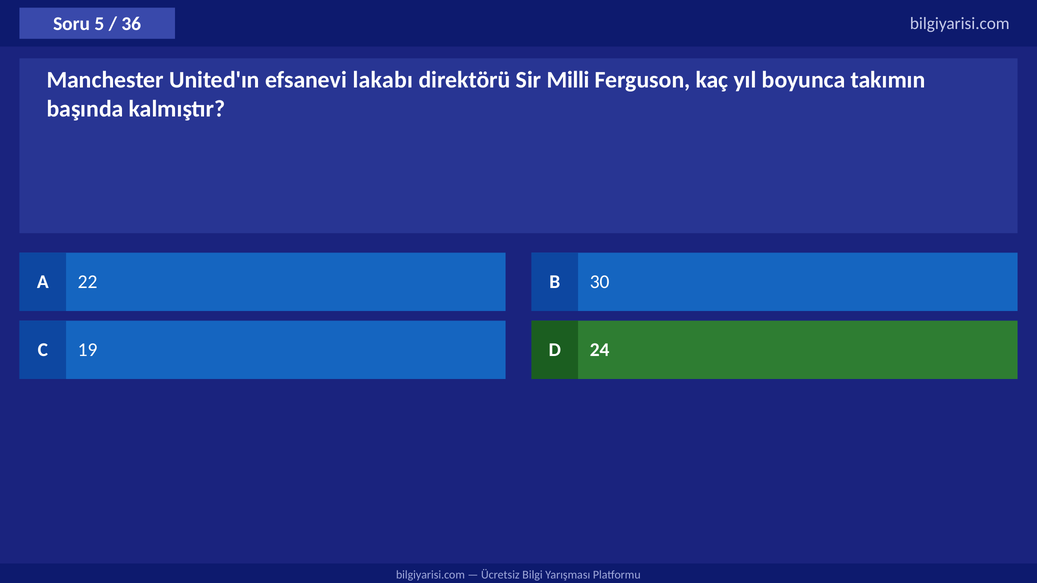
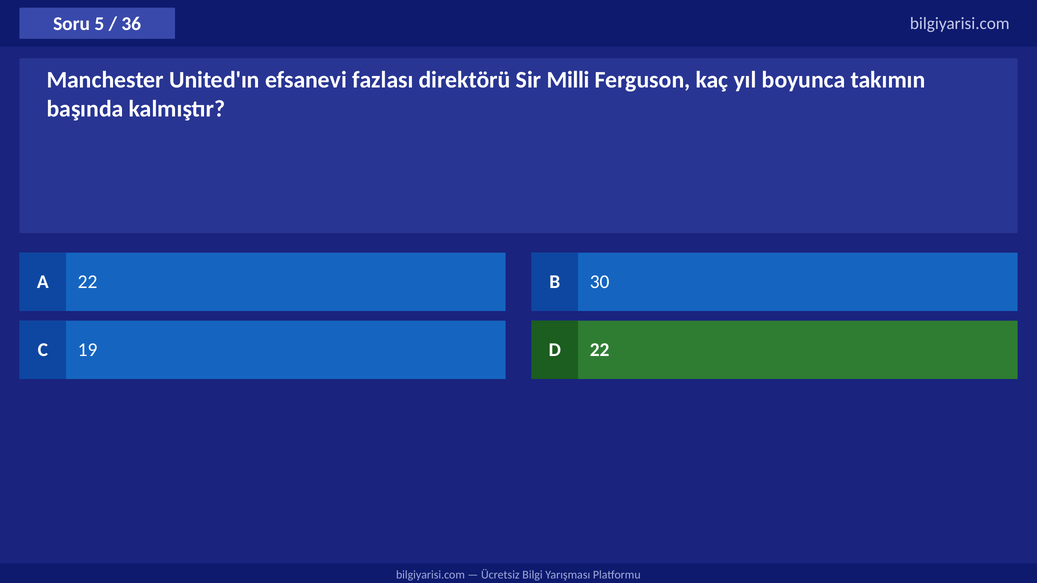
lakabı: lakabı -> fazlası (383, 80)
D 24: 24 -> 22 (600, 350)
